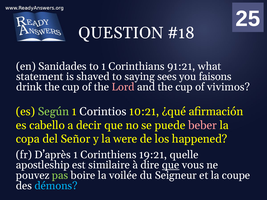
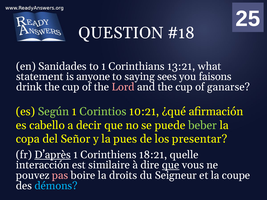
91:21: 91:21 -> 13:21 (181, 66)
shaved: shaved -> anyone (93, 77)
vivimos: vivimos -> ganarse (228, 87)
Corintios colour: white -> light green (103, 112)
beber colour: pink -> light green (203, 125)
were: were -> pues (125, 139)
happened: happened -> presentar (200, 139)
D’après underline: none -> present (53, 155)
19:21: 19:21 -> 18:21 (153, 155)
apostleship: apostleship -> interacción (43, 165)
pas colour: light green -> pink (60, 176)
voilée: voilée -> droits (123, 176)
